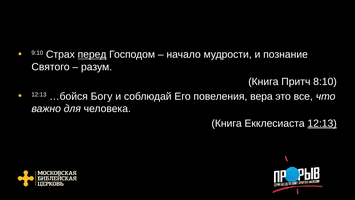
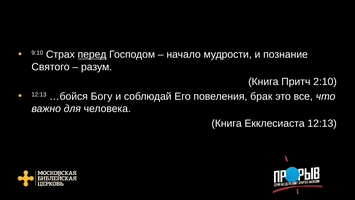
8:10: 8:10 -> 2:10 (325, 82)
вера: вера -> брак (261, 96)
12:13 underline: present -> none (322, 123)
